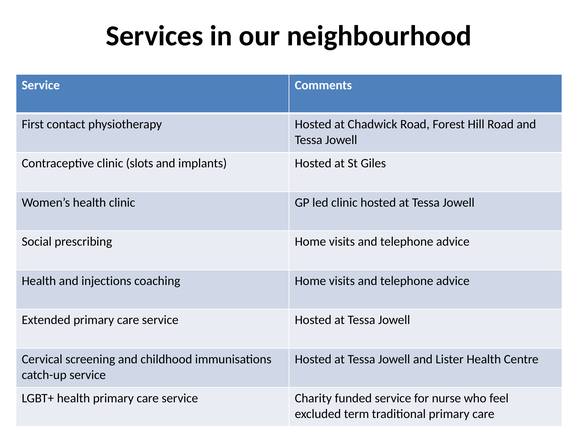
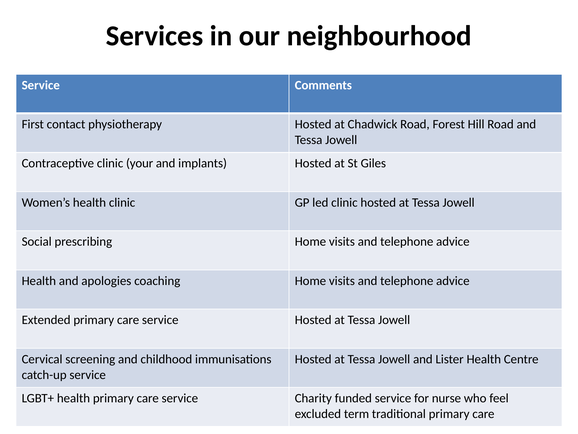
slots: slots -> your (140, 163)
injections: injections -> apologies (106, 281)
